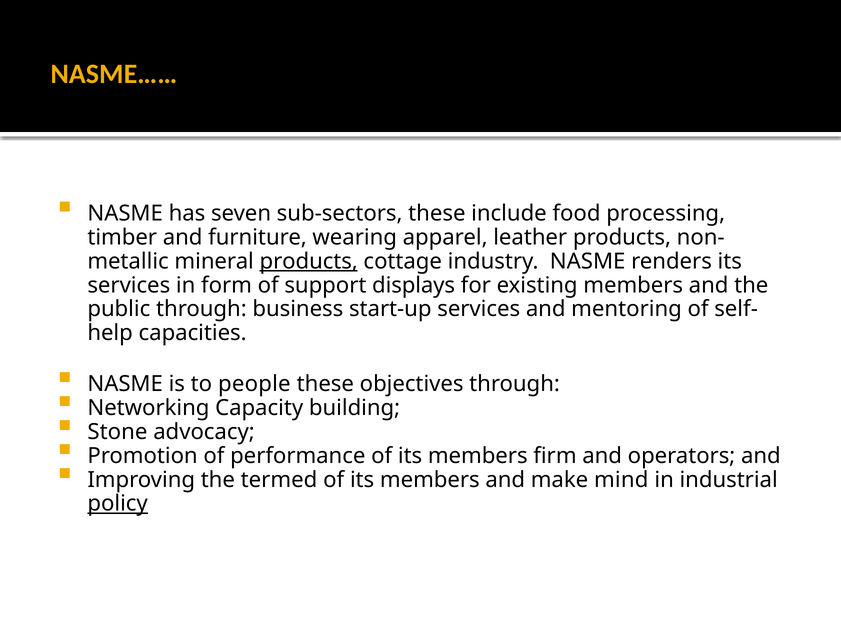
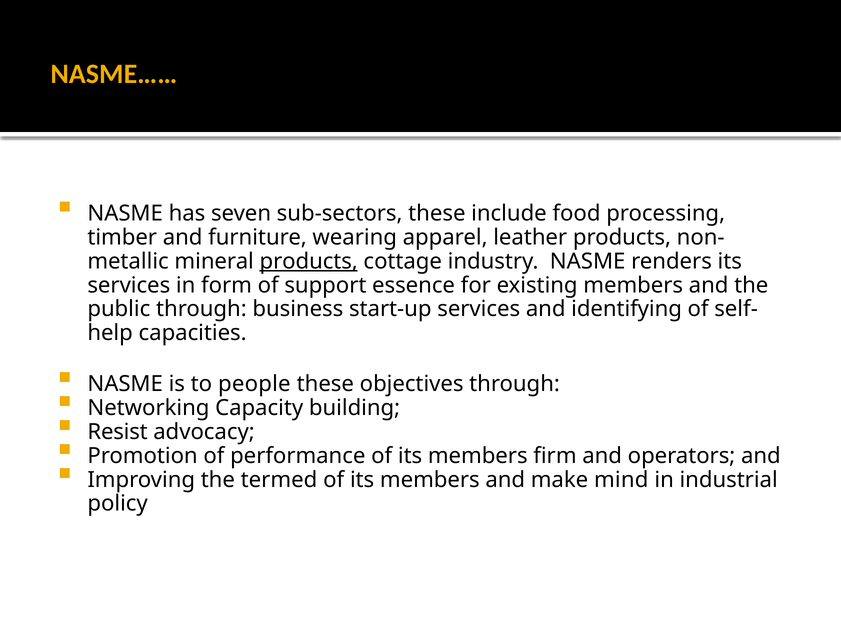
displays: displays -> essence (414, 285)
mentoring: mentoring -> identifying (627, 309)
Stone: Stone -> Resist (118, 432)
policy underline: present -> none (118, 503)
